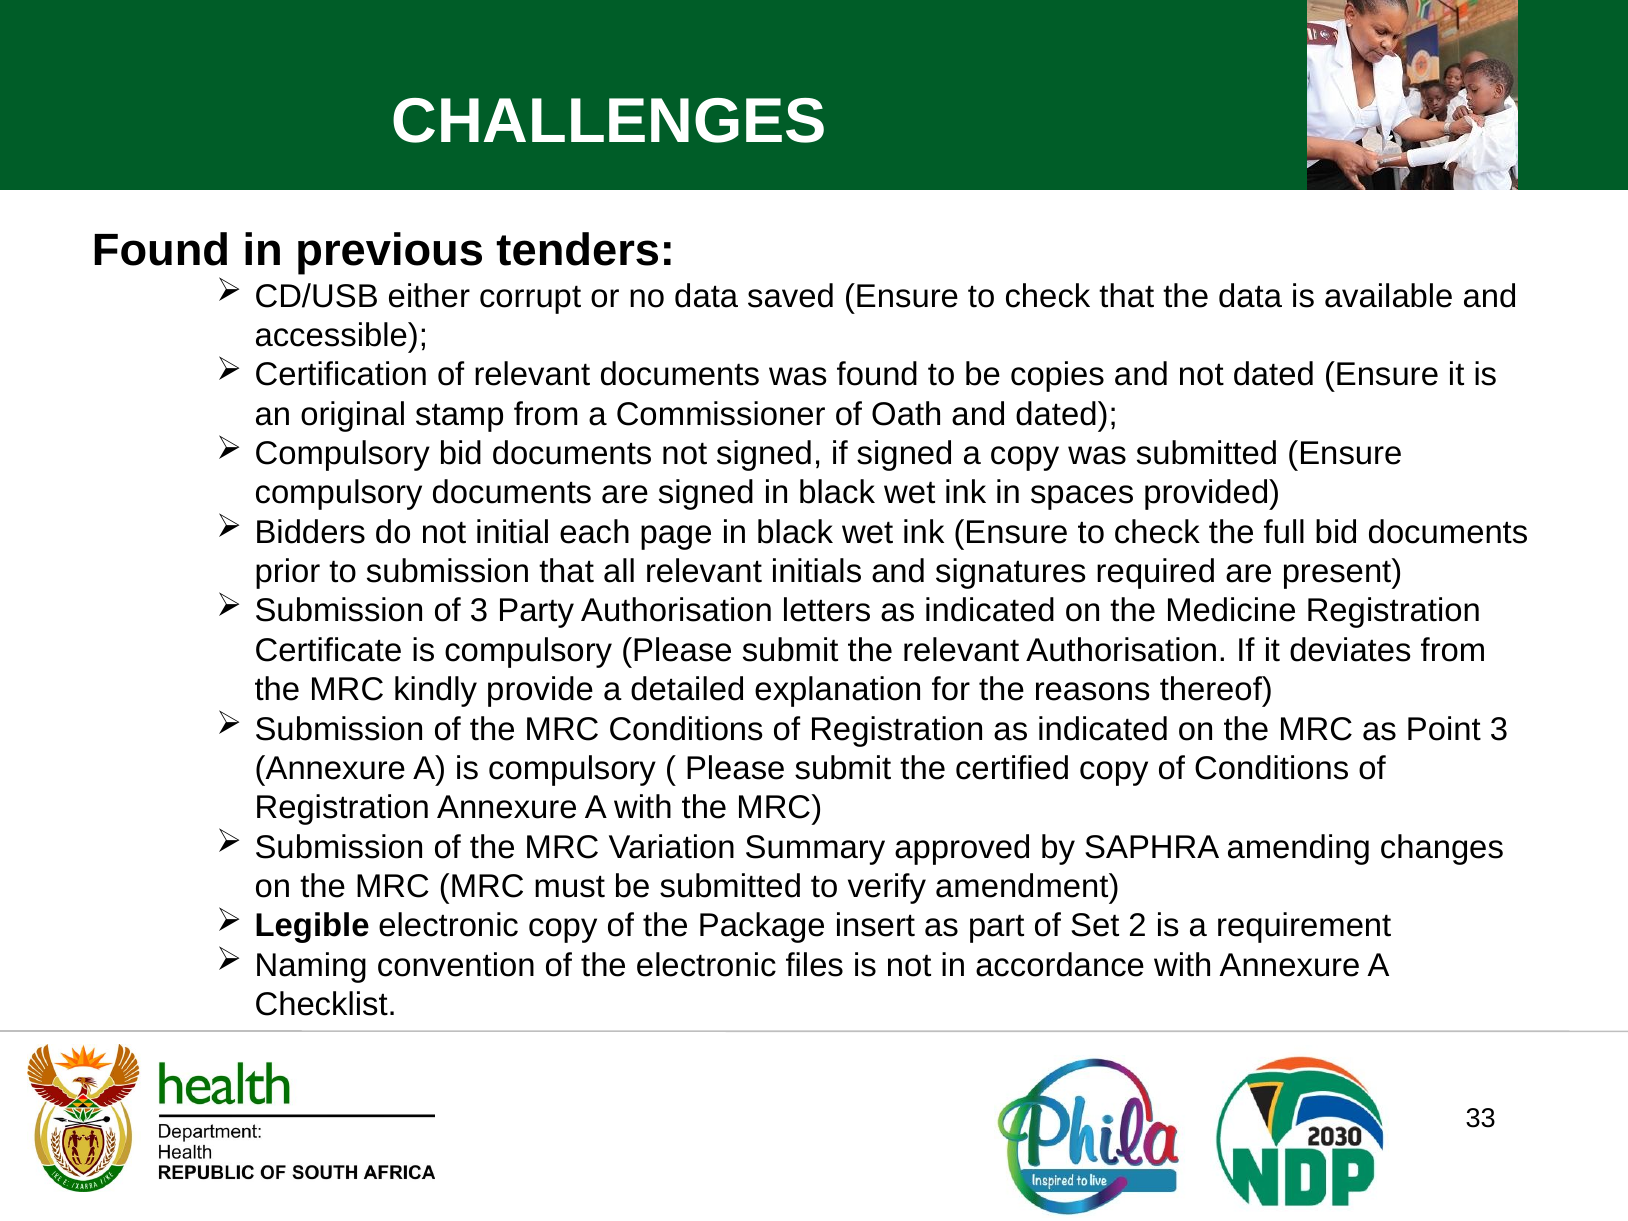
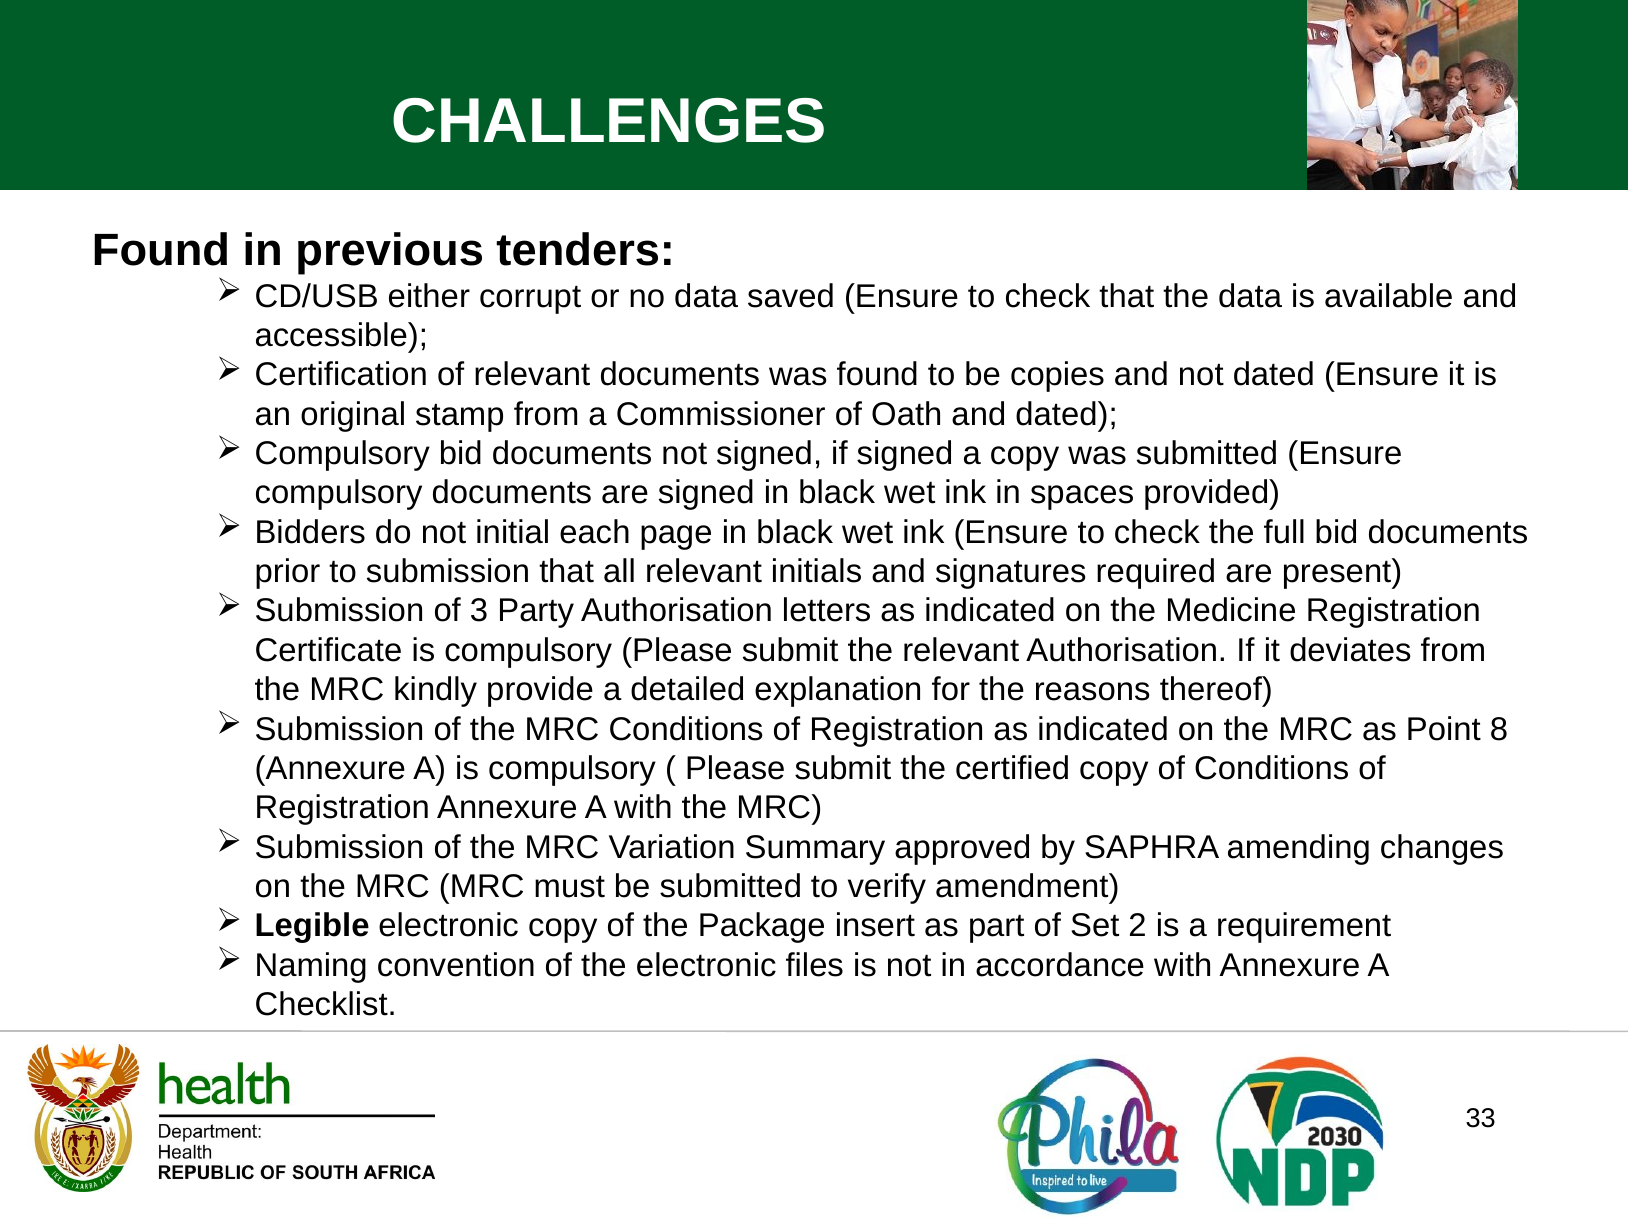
Point 3: 3 -> 8 (1499, 729)
